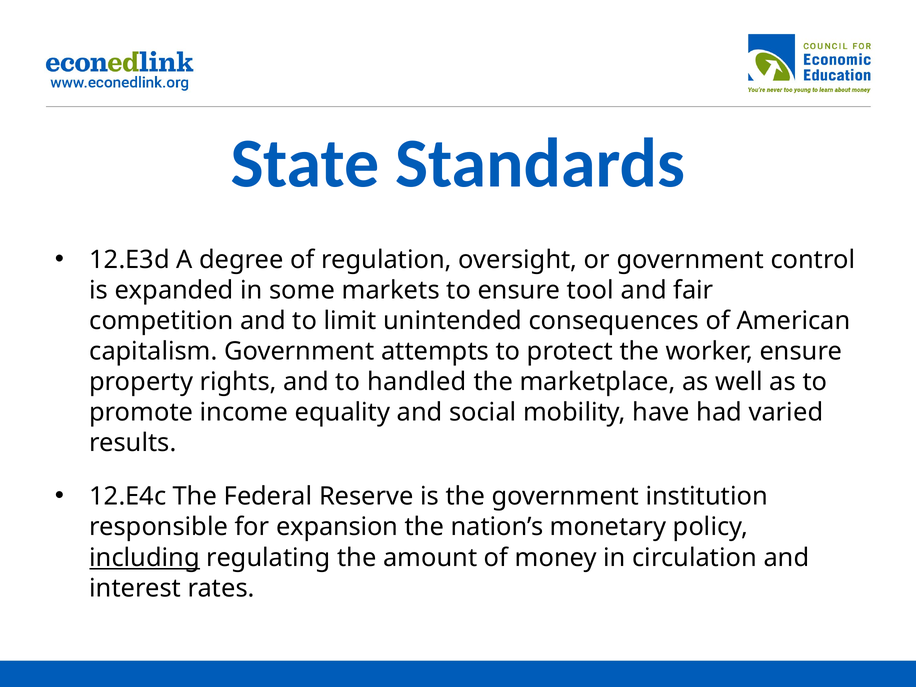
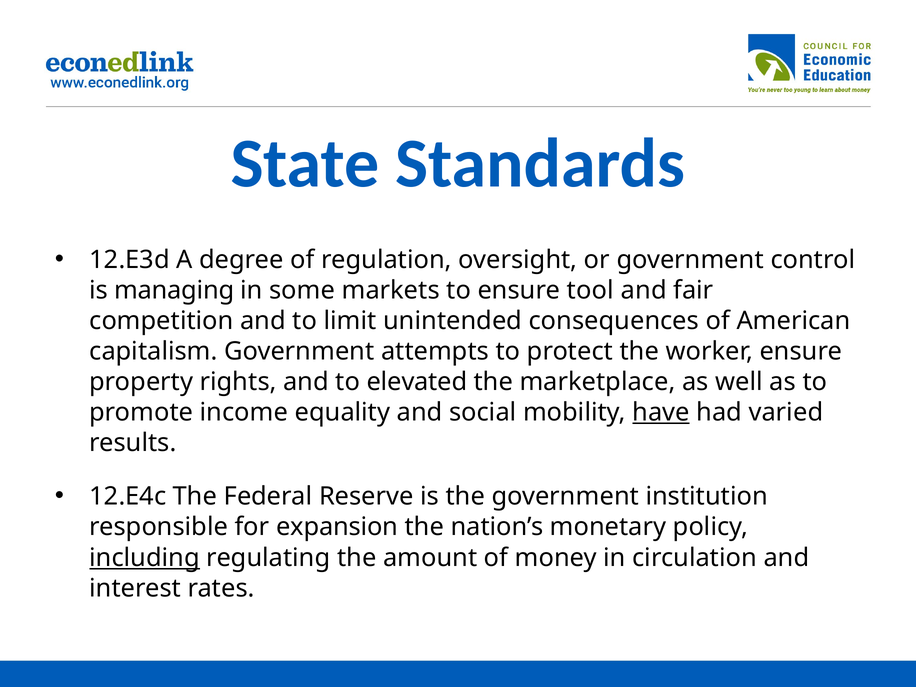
expanded: expanded -> managing (174, 290)
handled: handled -> elevated (417, 382)
have underline: none -> present (661, 413)
